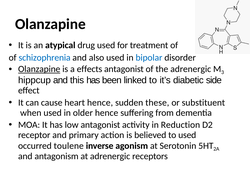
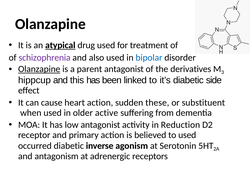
atypical underline: none -> present (60, 45)
schizophrenia colour: blue -> purple (45, 58)
effects: effects -> parent (89, 69)
the adrenergic: adrenergic -> derivatives (191, 69)
heart hence: hence -> action (100, 103)
older hence: hence -> active (107, 113)
occurred toulene: toulene -> diabetic (69, 146)
